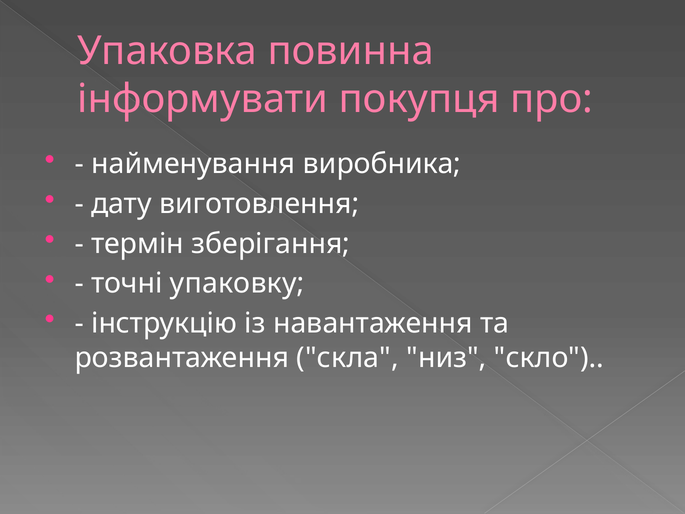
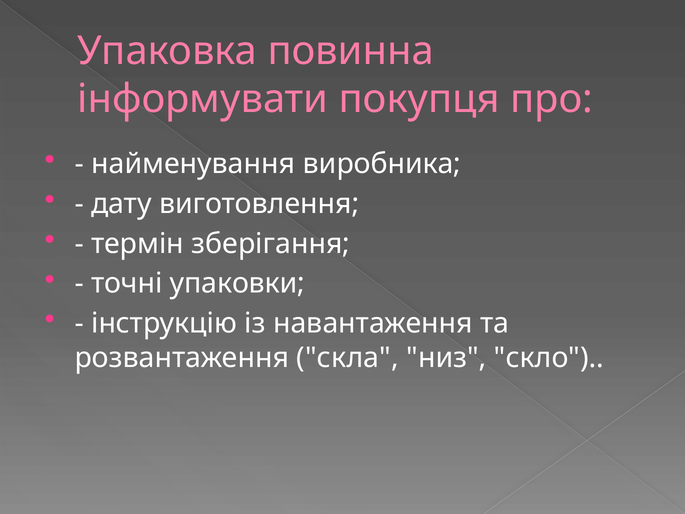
упаковку: упаковку -> упаковки (237, 283)
